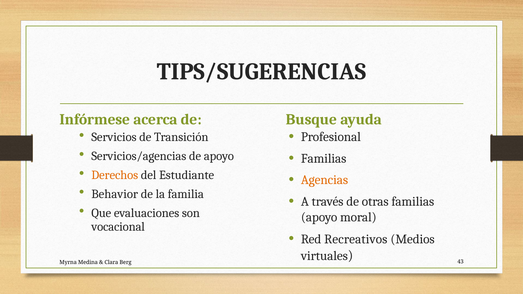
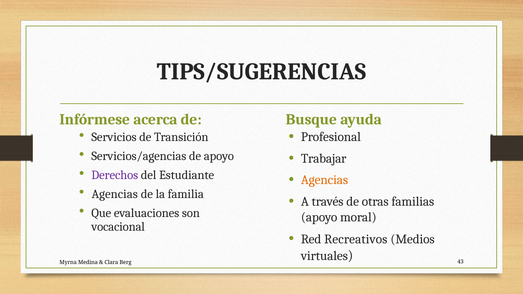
Familias: Familias -> Trabajar (324, 159)
Derechos colour: orange -> purple (115, 175)
Behavior: Behavior -> Agencias (115, 194)
